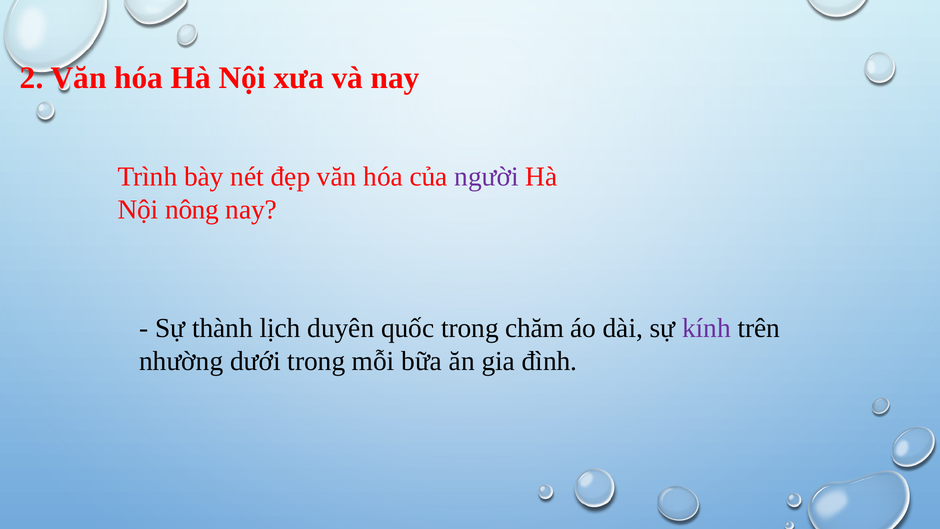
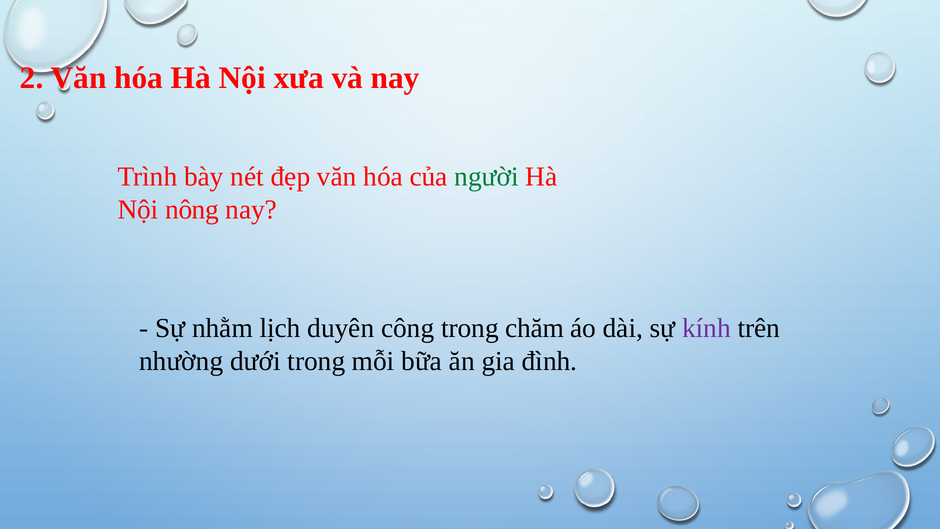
người colour: purple -> green (487, 177)
thành: thành -> nhằm (222, 328)
quốc: quốc -> công (408, 328)
